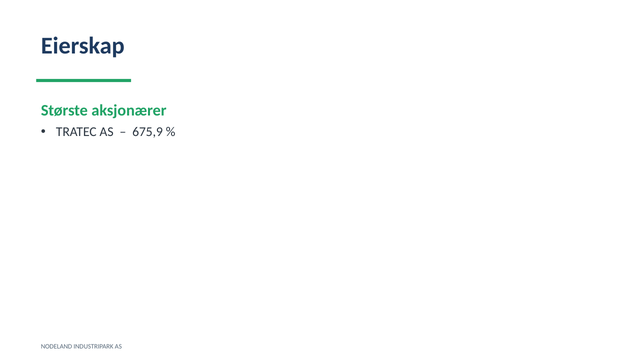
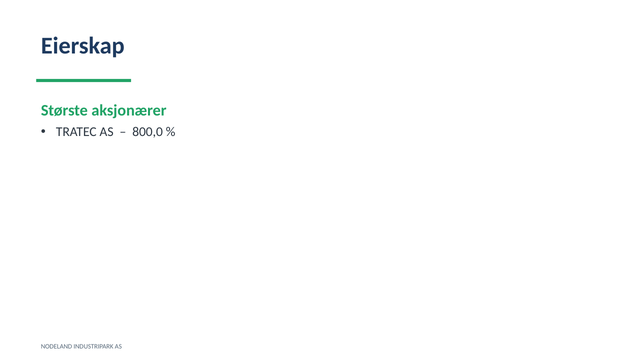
675,9: 675,9 -> 800,0 (148, 132)
